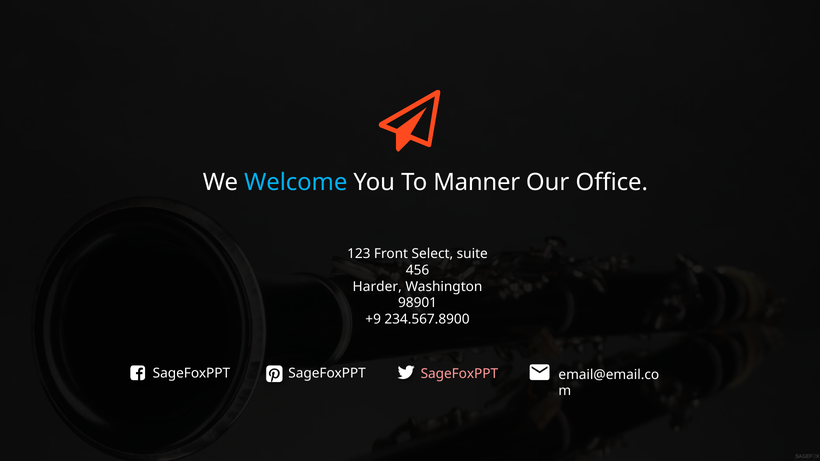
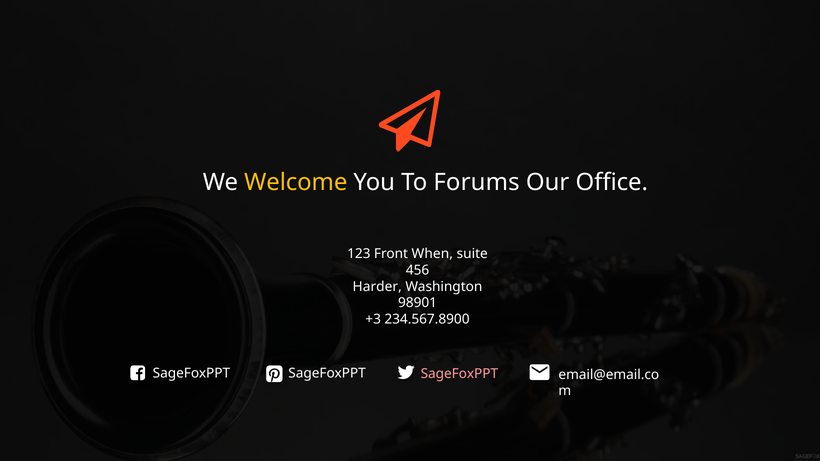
Welcome colour: light blue -> yellow (296, 182)
Manner: Manner -> Forums (477, 182)
Select: Select -> When (432, 254)
+9: +9 -> +3 (373, 319)
